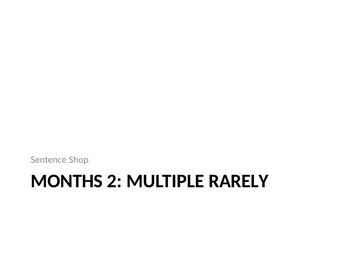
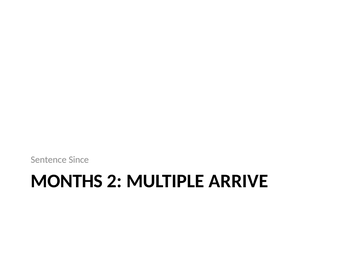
Shop: Shop -> Since (79, 159)
RARELY: RARELY -> ARRIVE (238, 181)
